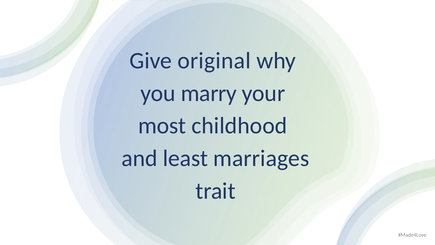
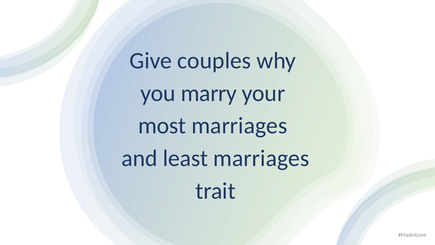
original: original -> couples (214, 61)
most childhood: childhood -> marriages (239, 126)
